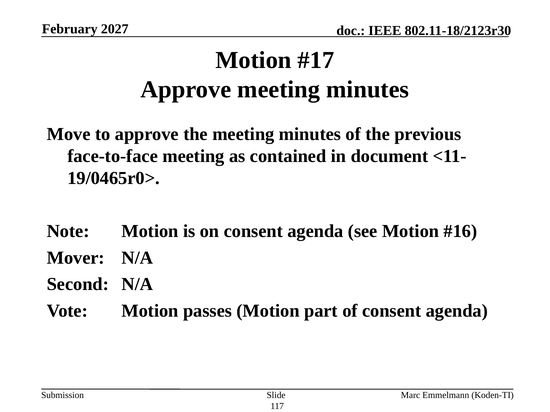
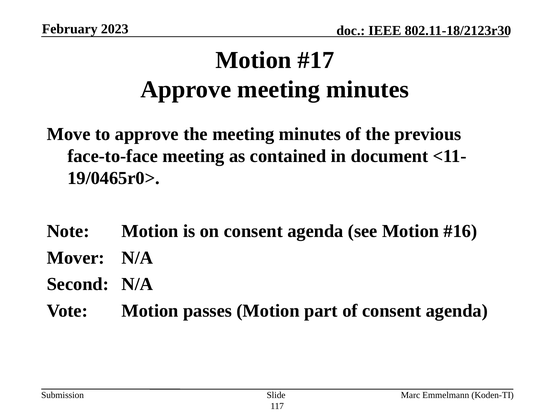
2027: 2027 -> 2023 (115, 29)
